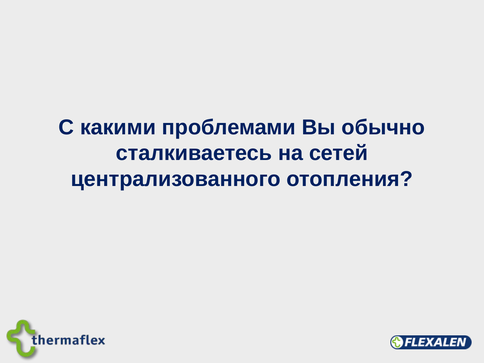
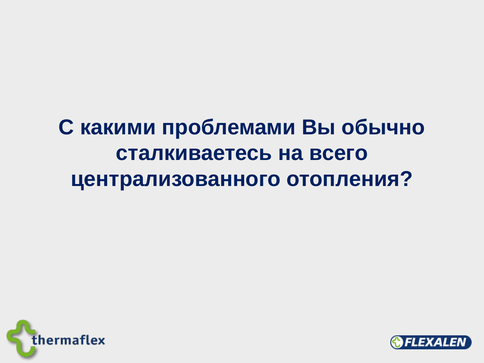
сетей: сетей -> всего (338, 153)
